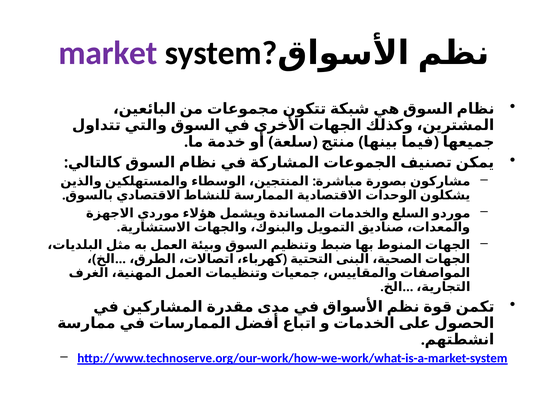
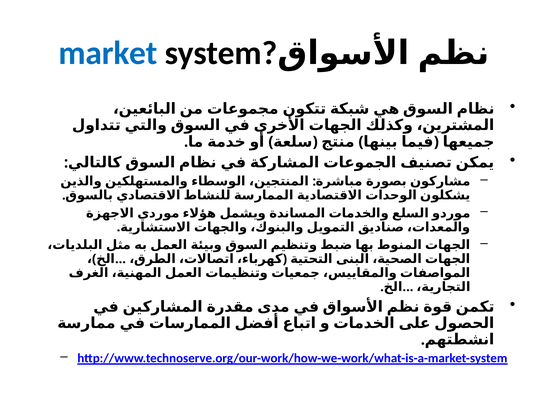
market colour: purple -> blue (108, 53)
